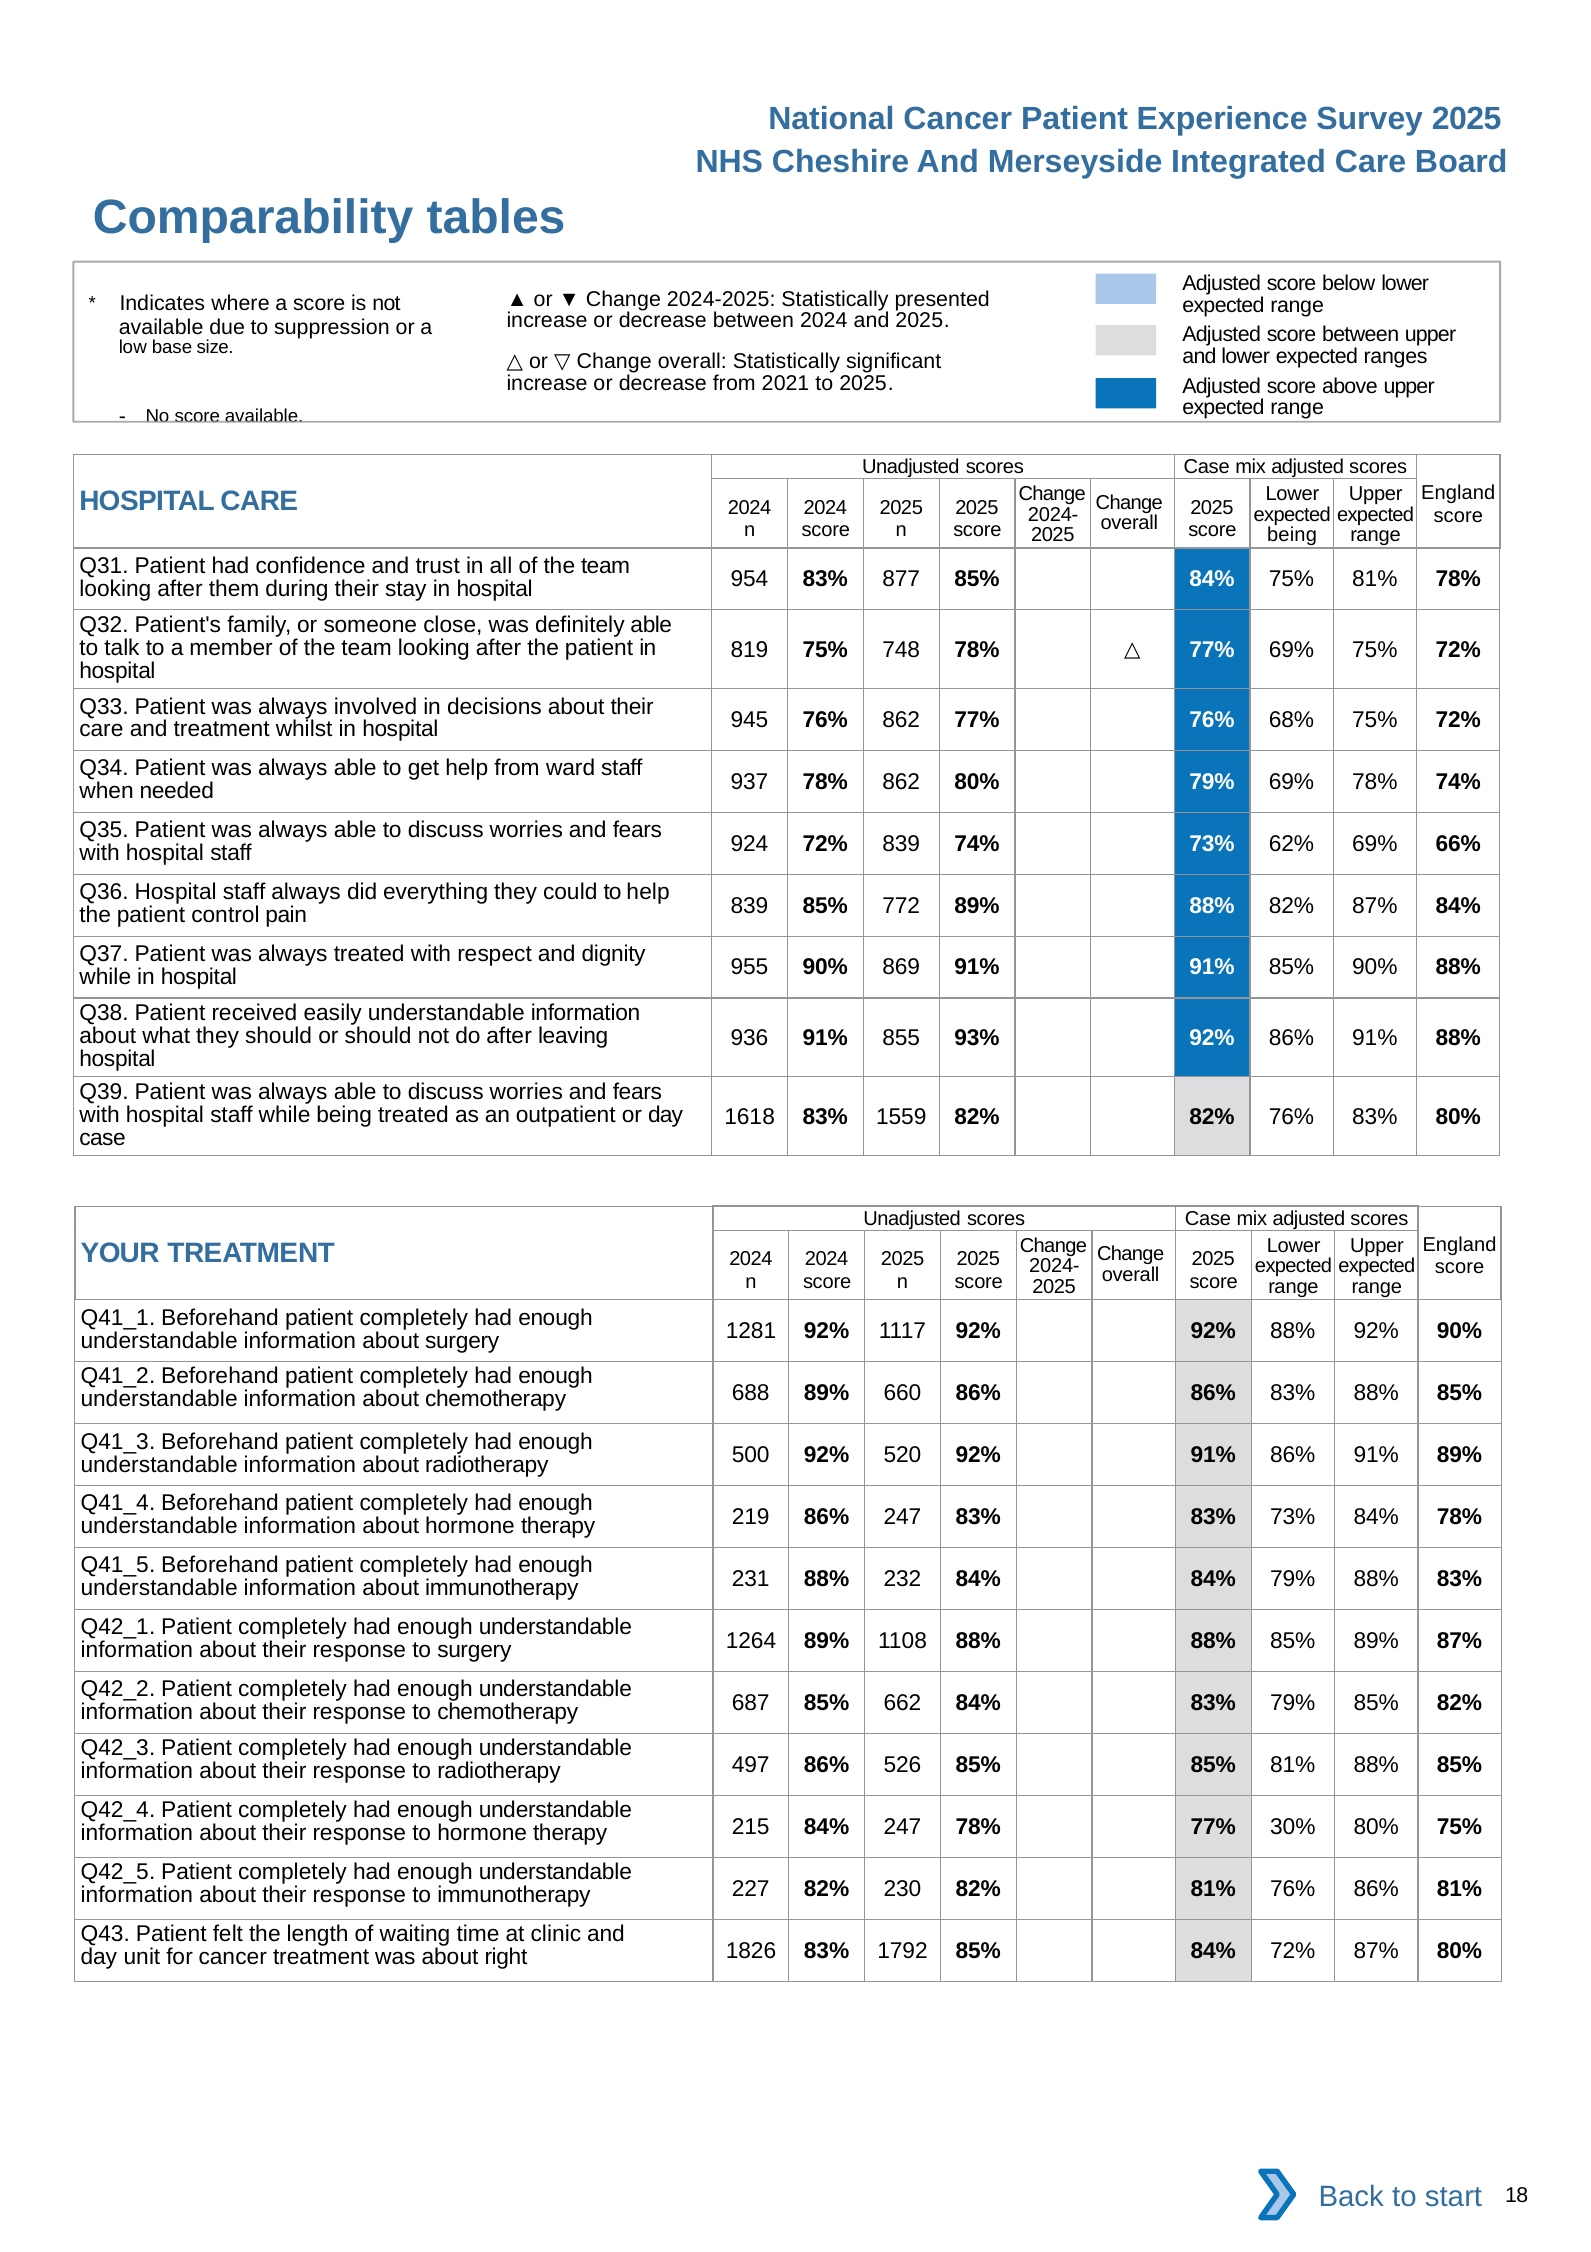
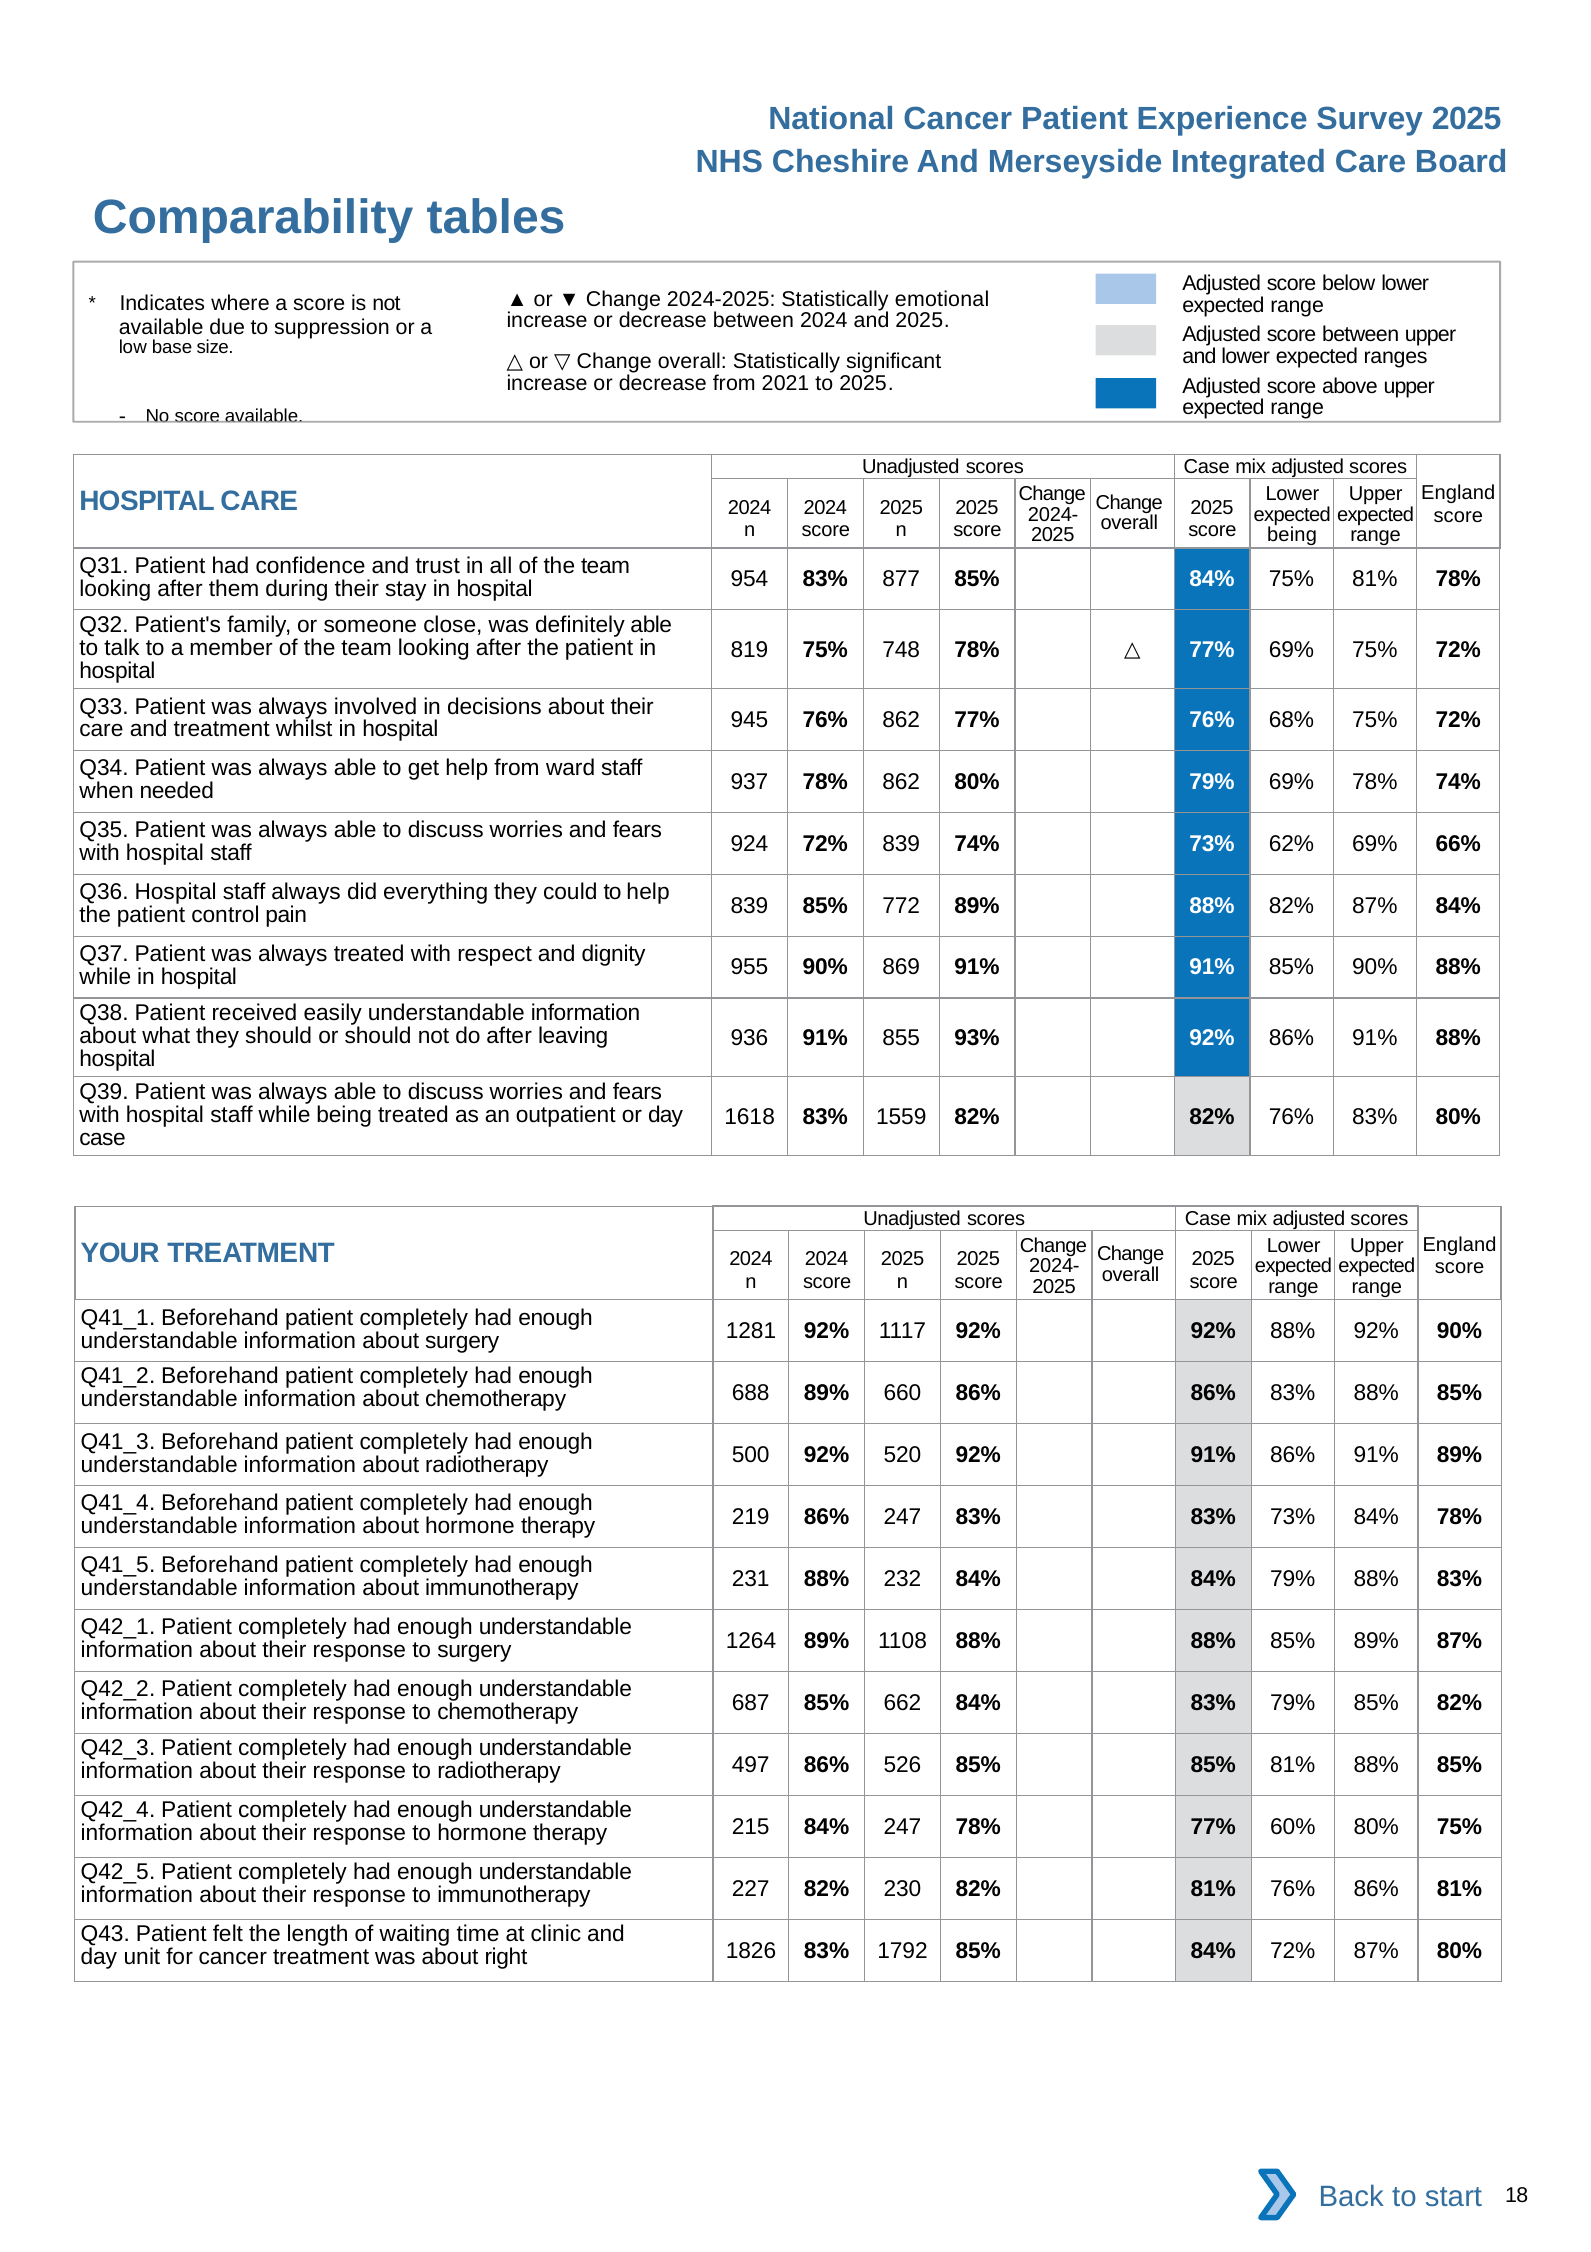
presented: presented -> emotional (942, 299)
30%: 30% -> 60% (1293, 1826)
